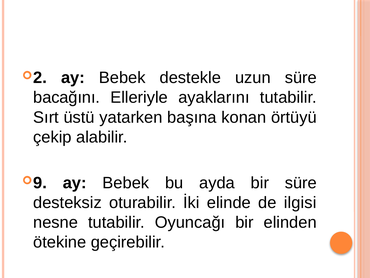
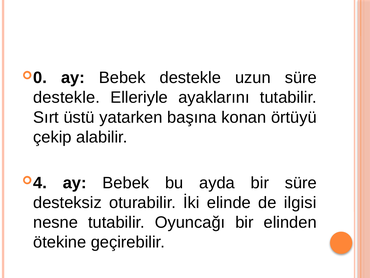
2: 2 -> 0 (40, 78)
bacağını: bacağını -> destekle (67, 97)
9: 9 -> 4 (40, 183)
